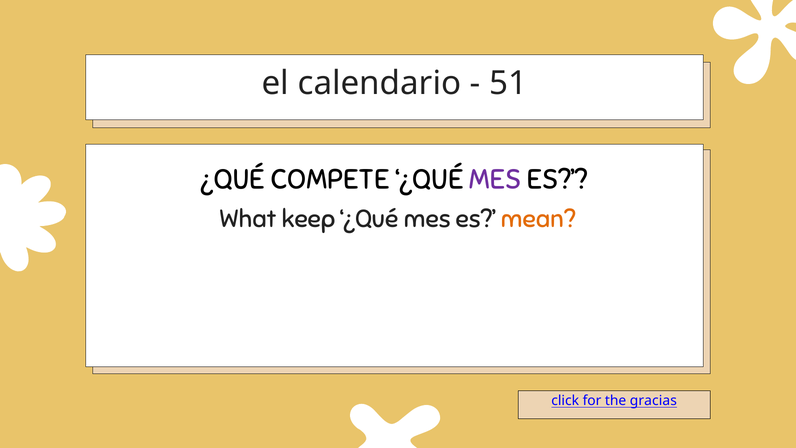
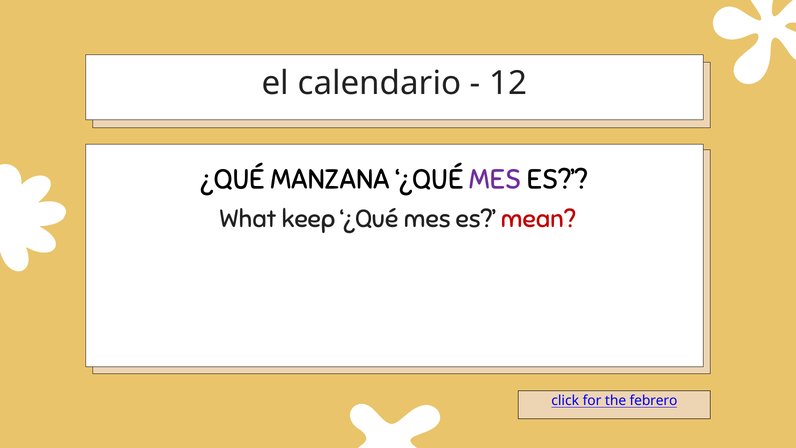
51: 51 -> 12 (508, 83)
COMPETE: COMPETE -> MANZANA (330, 180)
mean colour: orange -> red (538, 219)
gracias: gracias -> febrero (654, 401)
